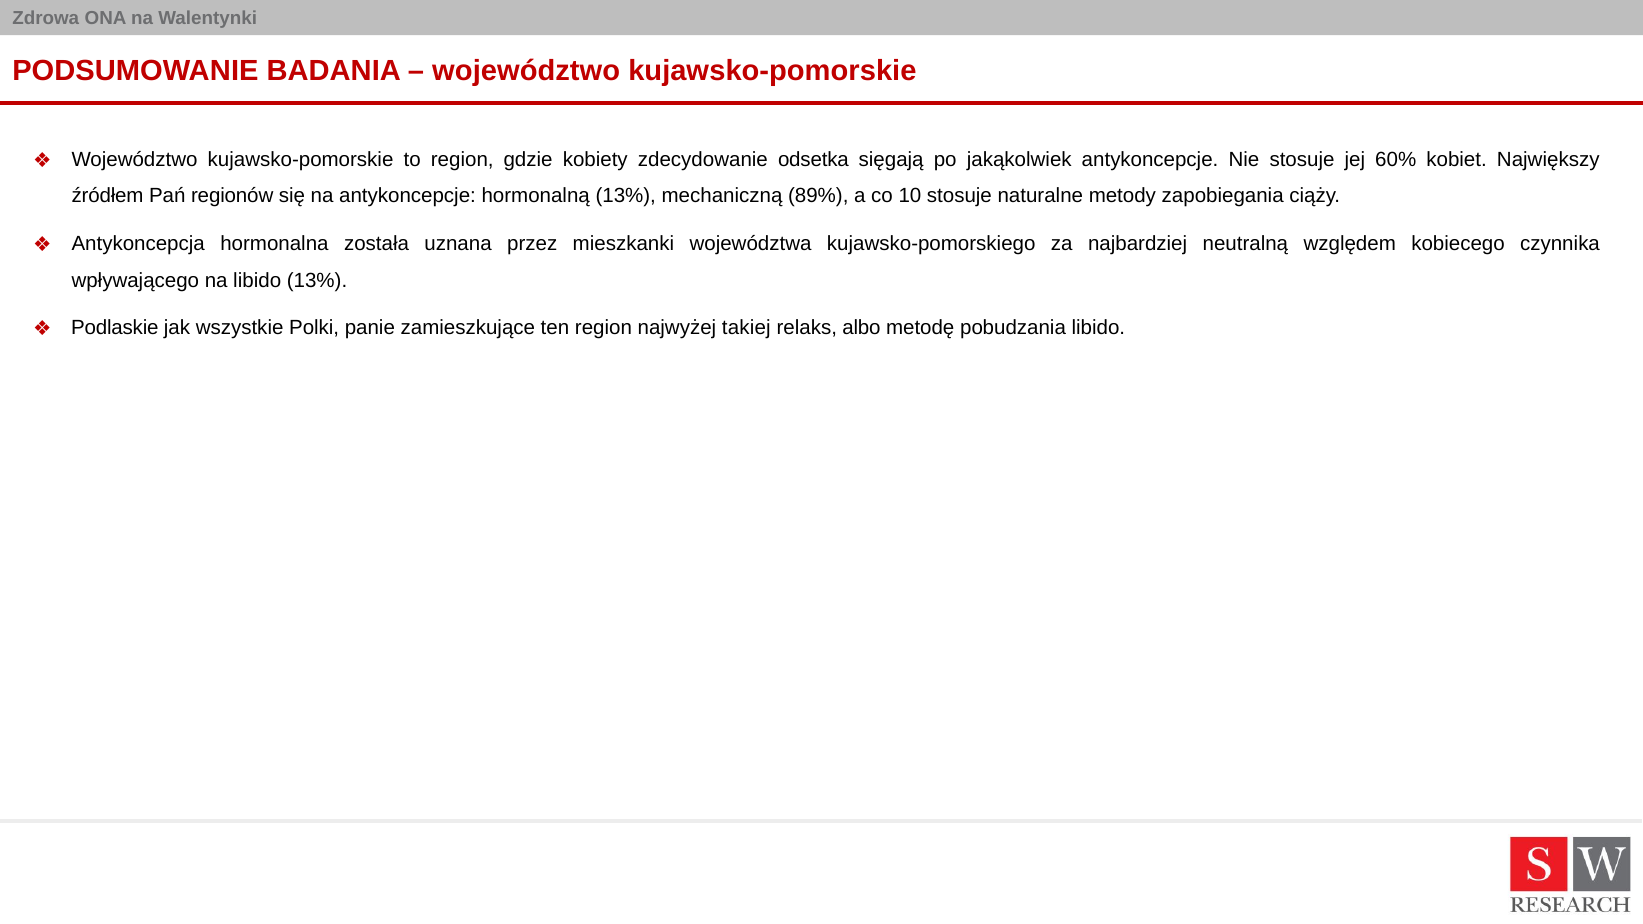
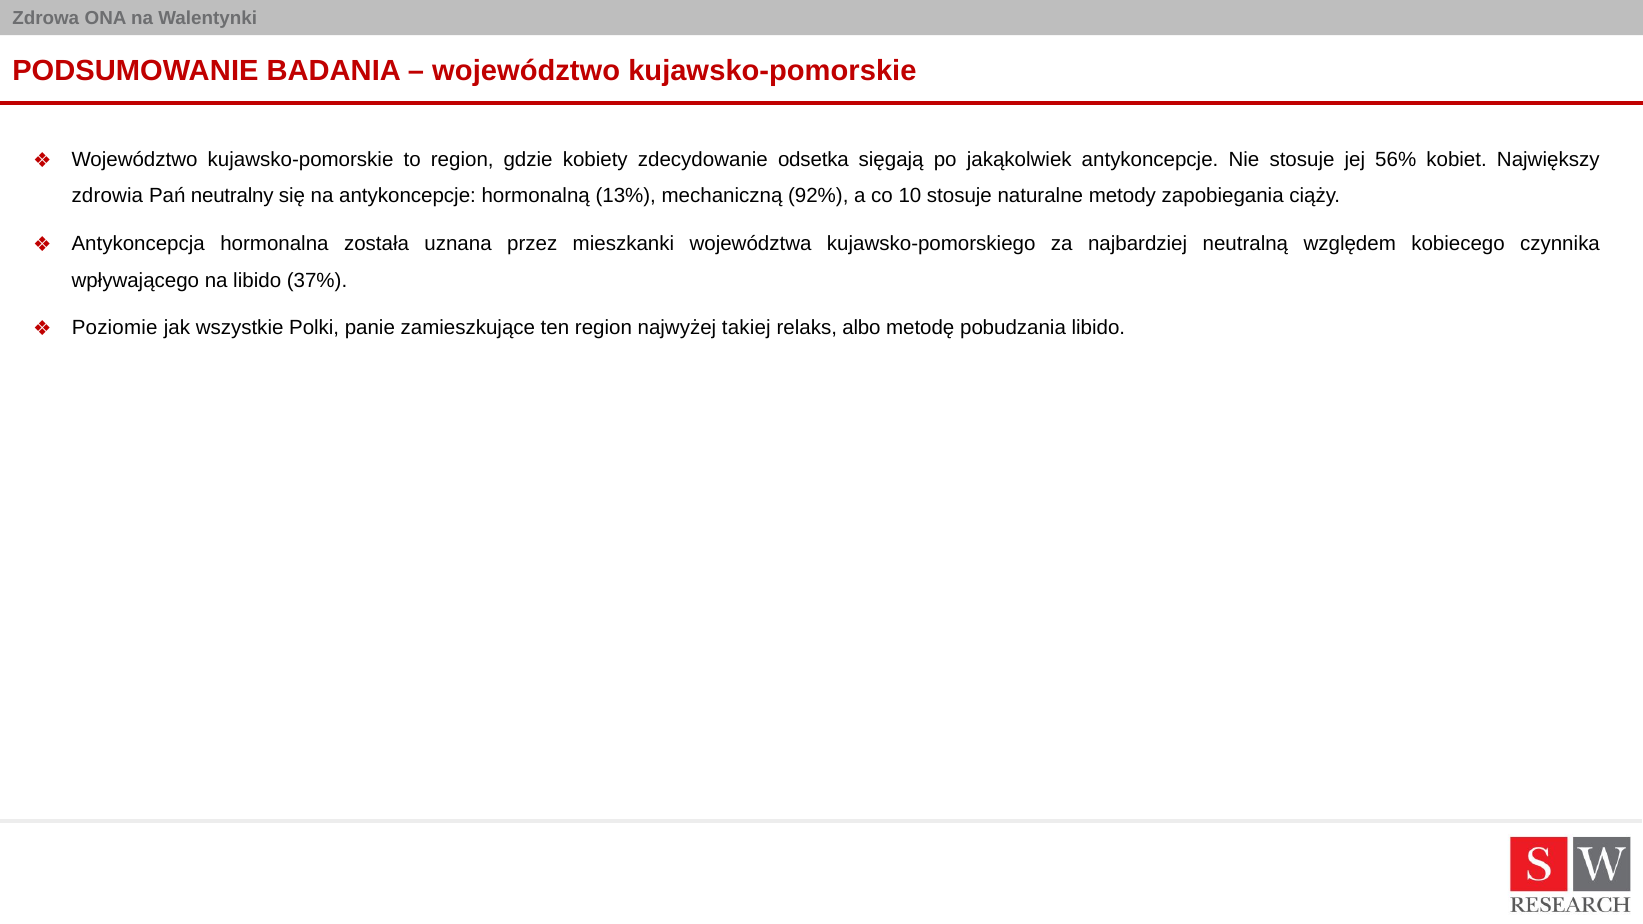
60%: 60% -> 56% (1396, 159)
źródłem: źródłem -> zdrowia (107, 196)
regionów: regionów -> neutralny (232, 196)
89%: 89% -> 92% (818, 196)
libido 13%: 13% -> 37% (317, 280)
Podlaskie: Podlaskie -> Poziomie (115, 328)
